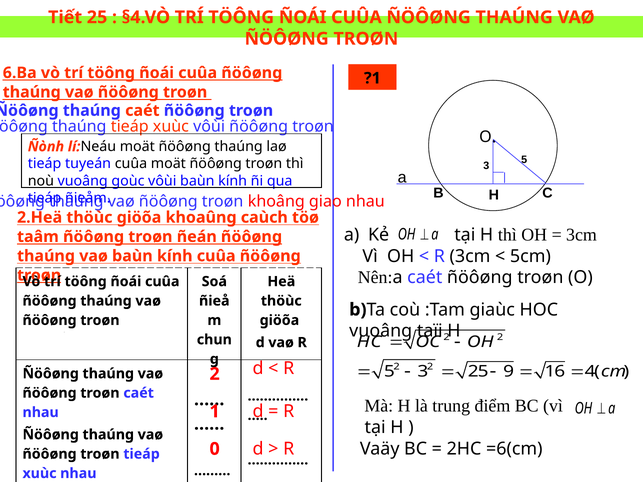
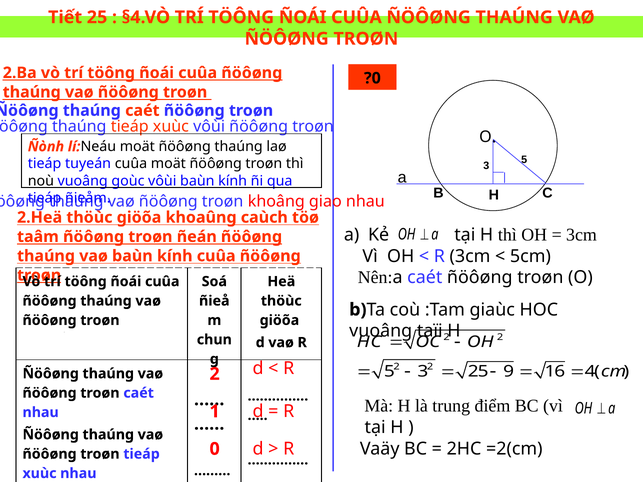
6.Ba: 6.Ba -> 2.Ba (20, 73)
?1: ?1 -> ?0 (372, 78)
=6(cm: =6(cm -> =2(cm (514, 449)
